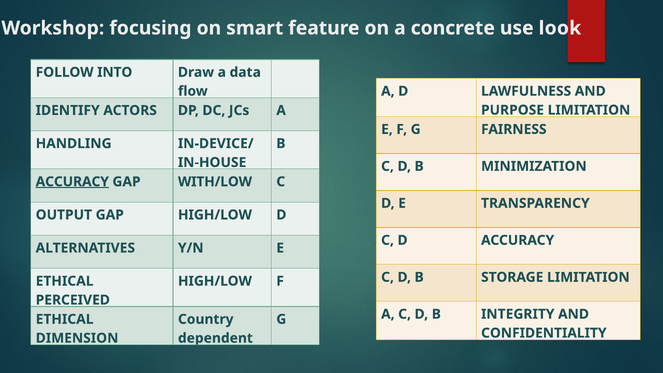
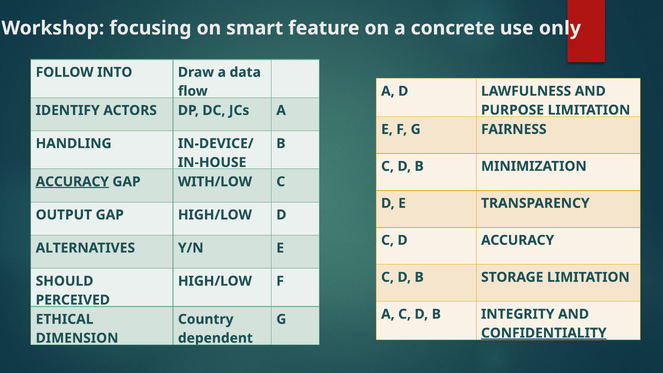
look: look -> only (560, 28)
ETHICAL: ETHICAL -> SHOULD (65, 281)
CONFIDENTIALITY underline: none -> present (544, 333)
